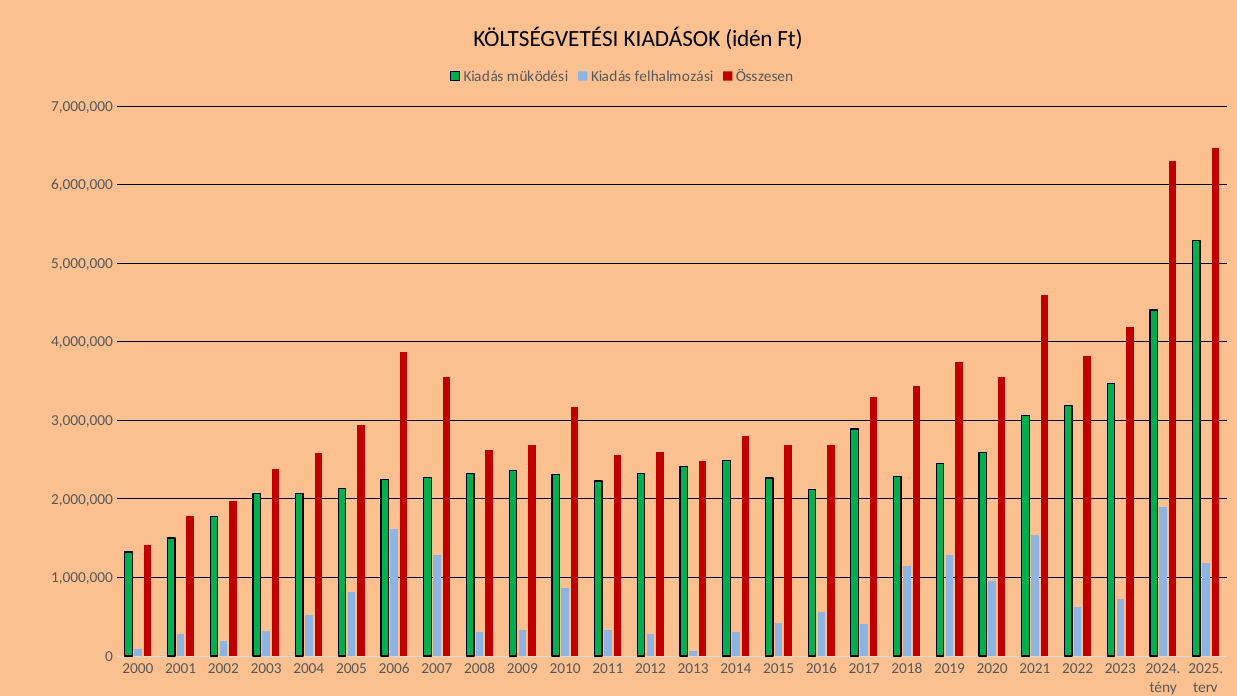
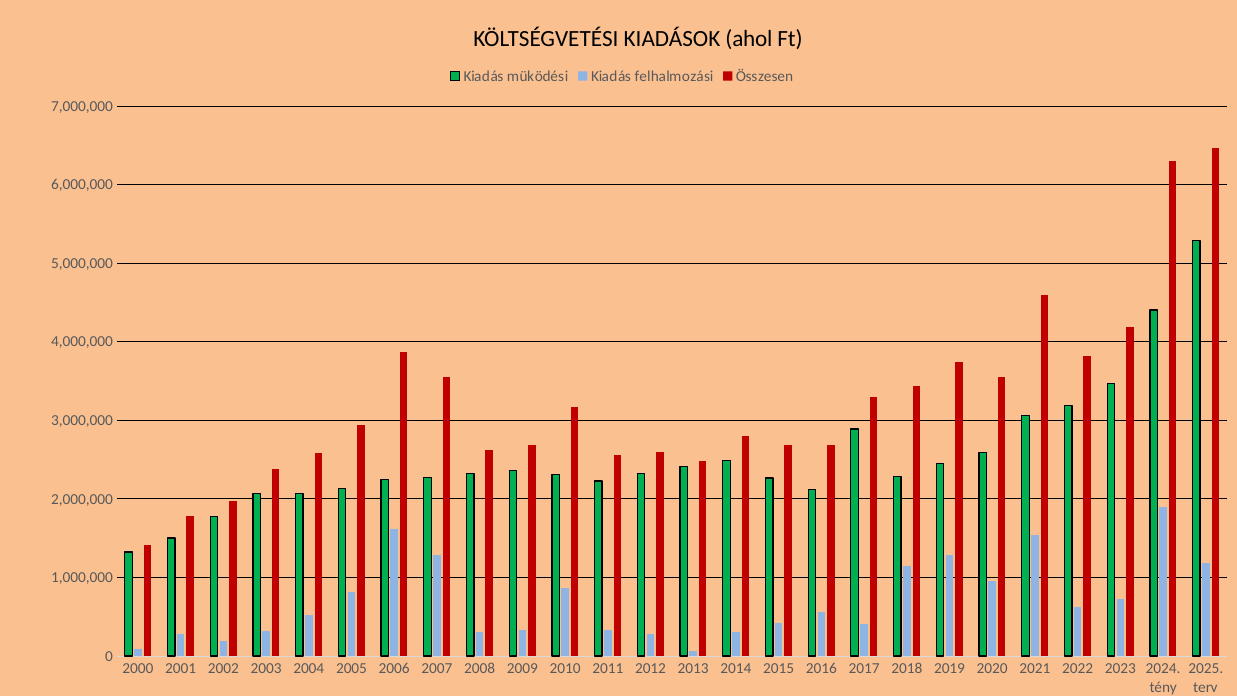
idén: idén -> ahol (749, 39)
